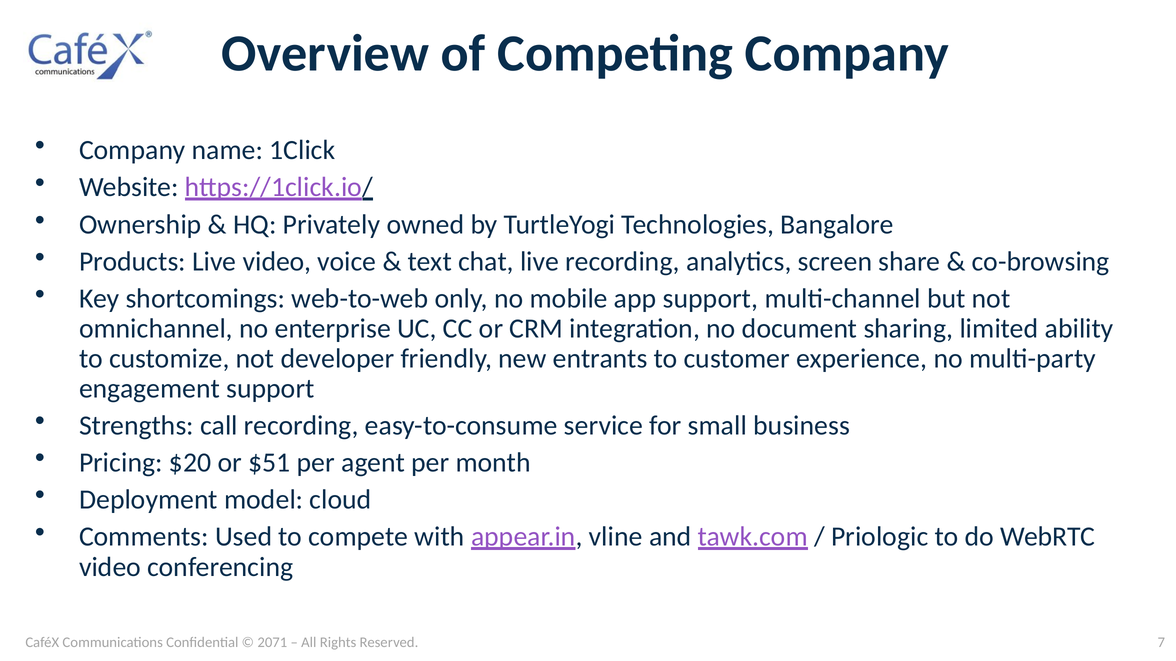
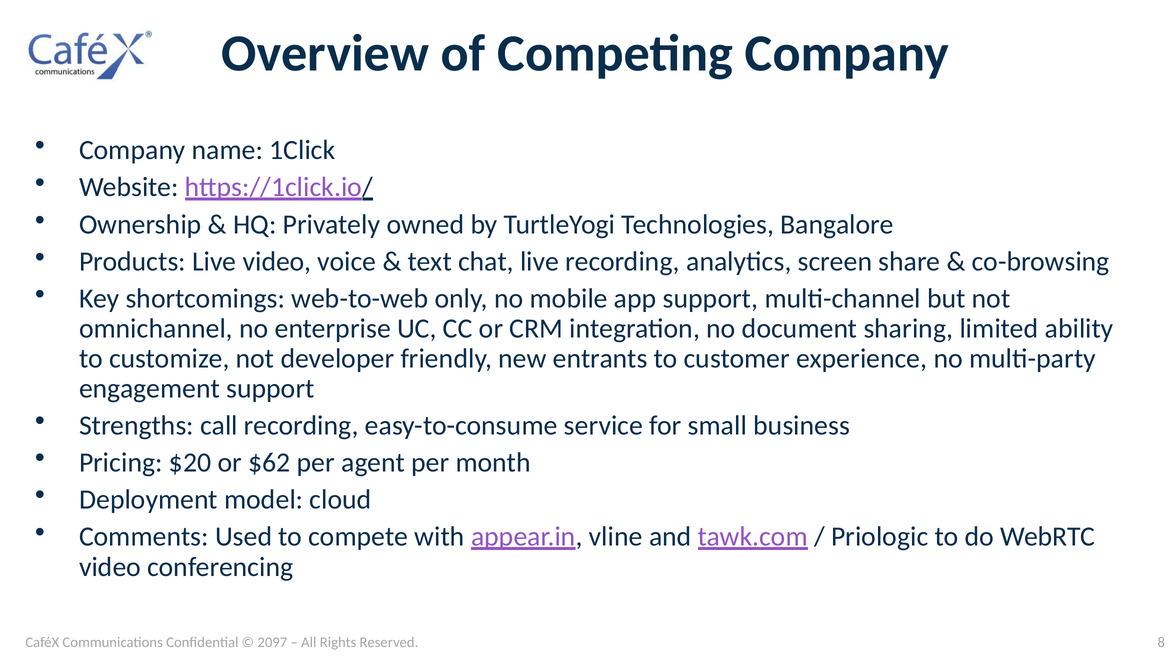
$51: $51 -> $62 (269, 463)
2071: 2071 -> 2097 (272, 643)
7: 7 -> 8 (1161, 643)
